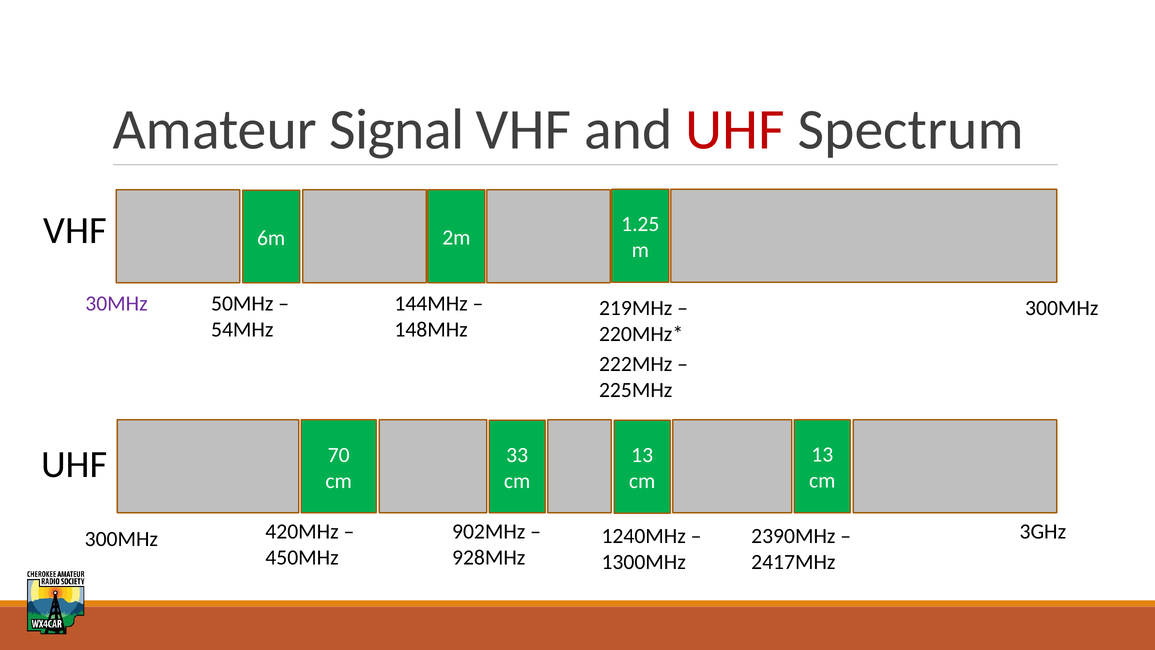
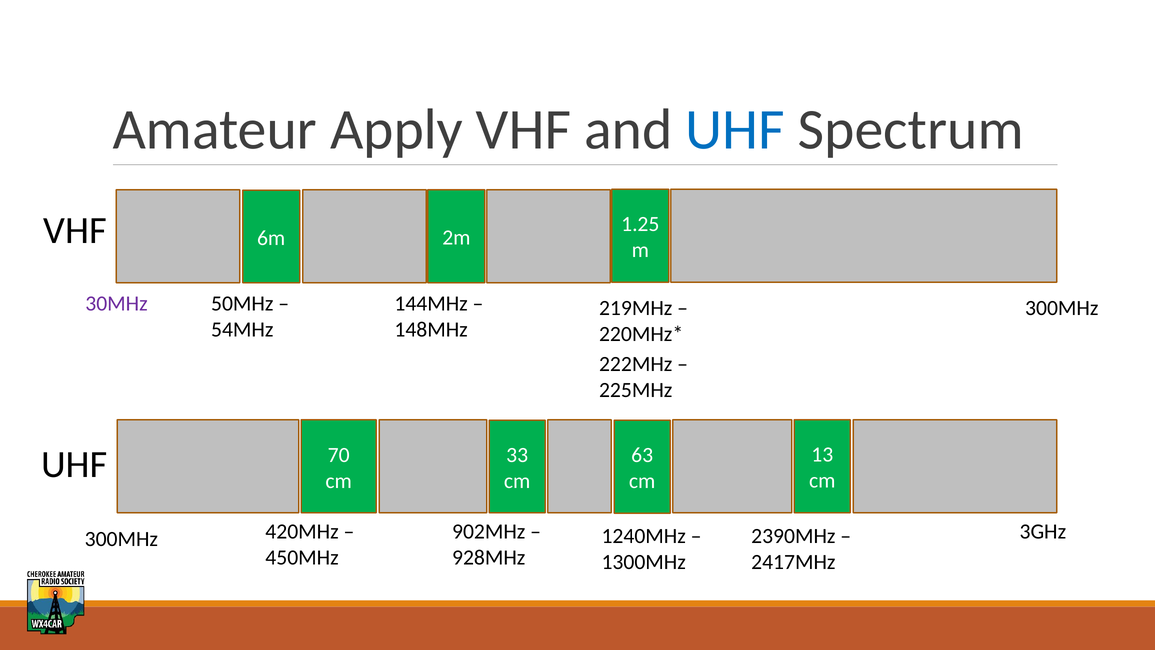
Signal: Signal -> Apply (397, 129)
UHF colour: red -> blue (735, 129)
UHF 13: 13 -> 63 (642, 455)
